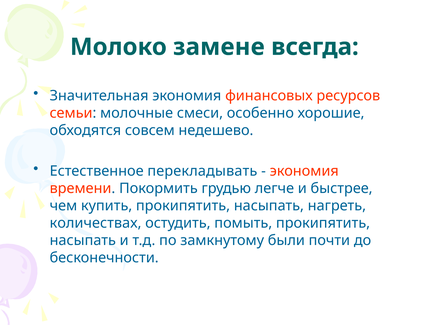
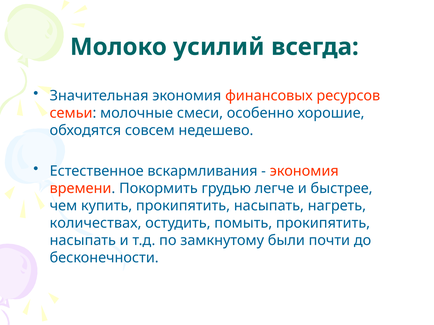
замене: замене -> усилий (219, 47)
перекладывать: перекладывать -> вскармливания (202, 171)
